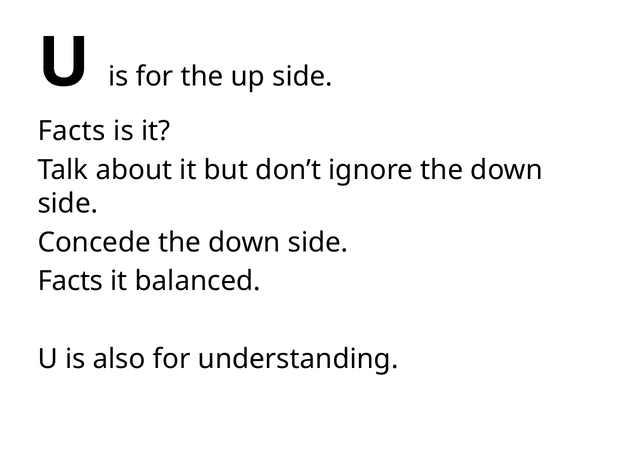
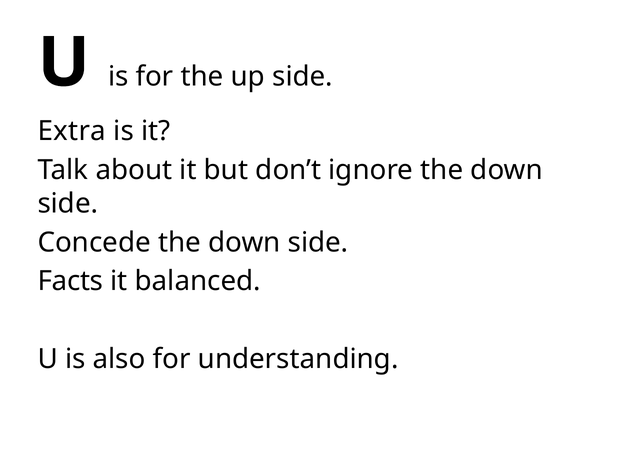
Facts: Facts -> Extra (72, 131)
